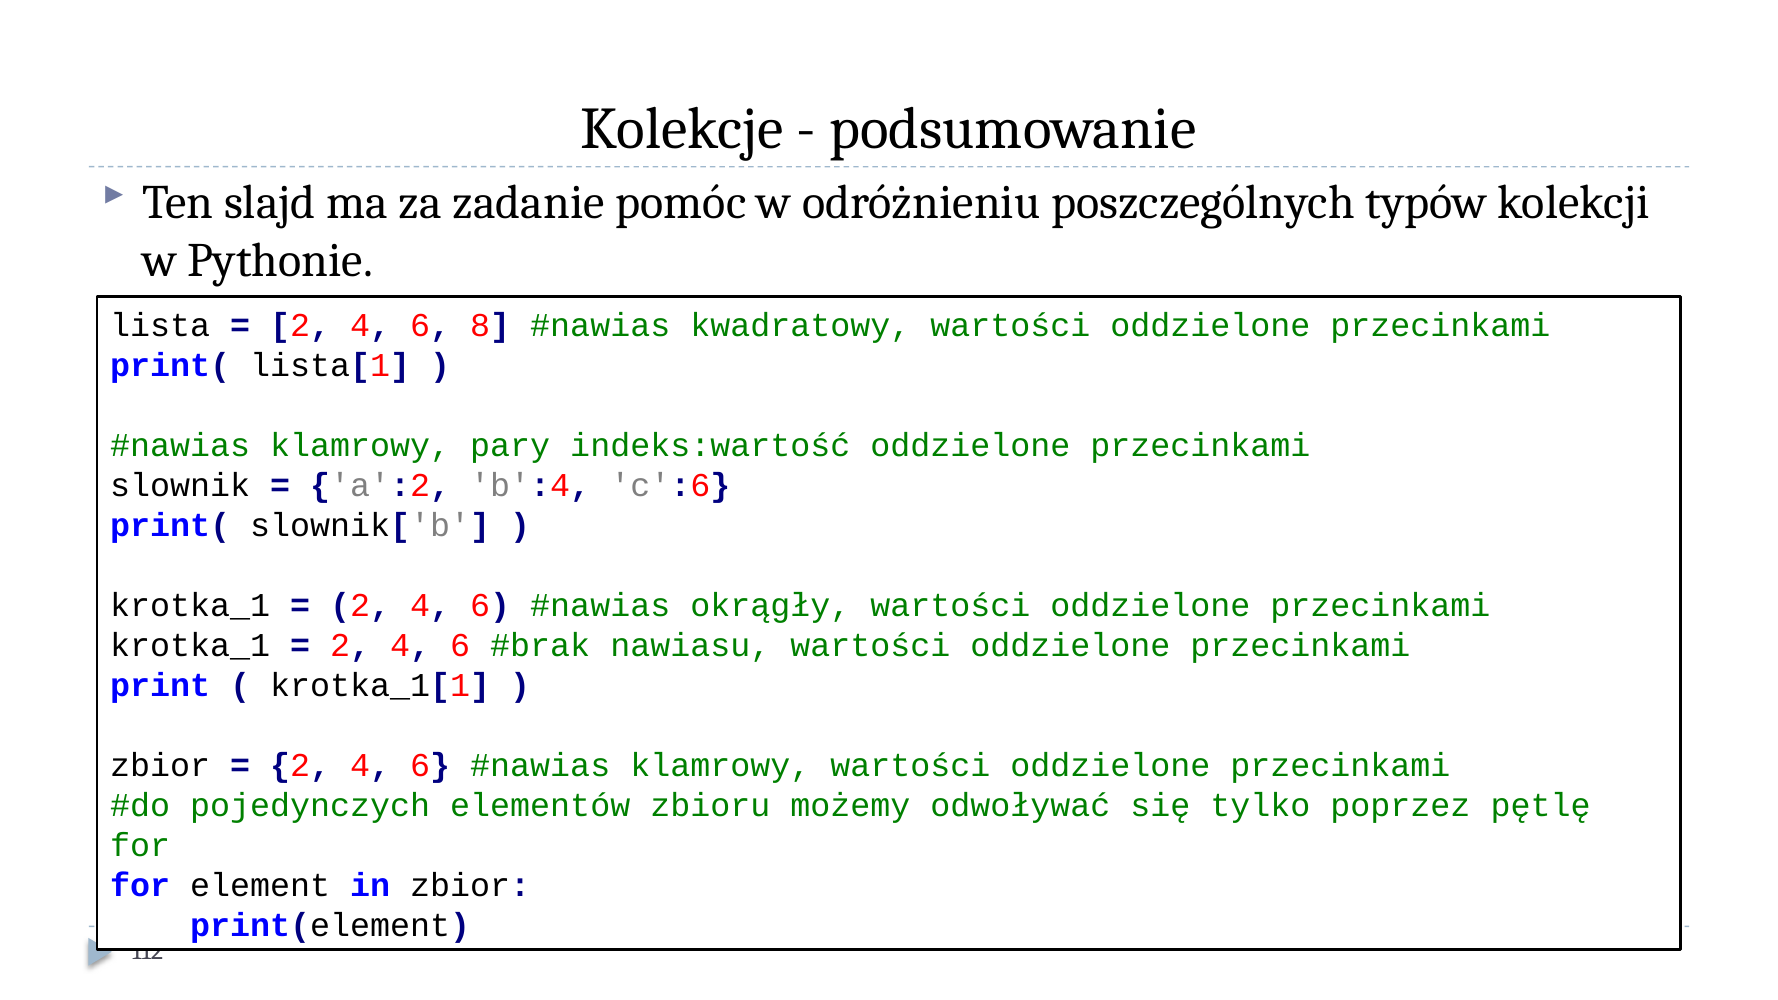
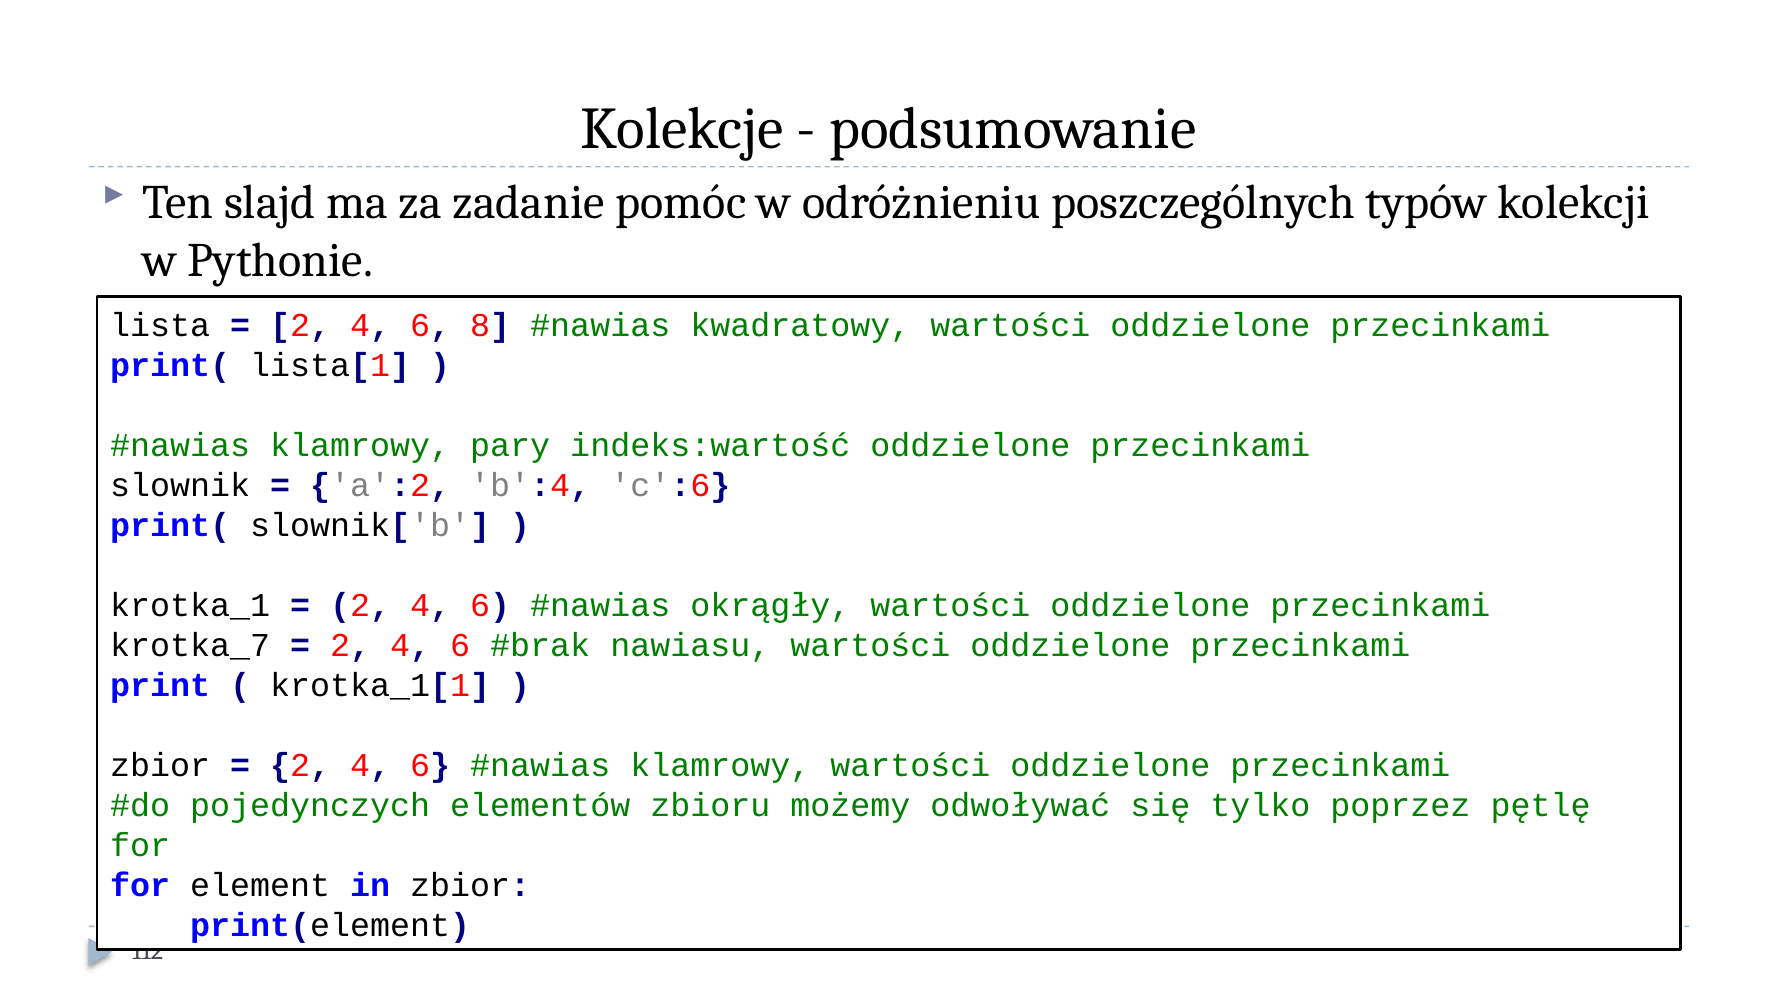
krotka_1: krotka_1 -> krotka_7 (190, 646)
